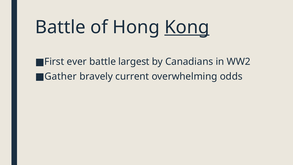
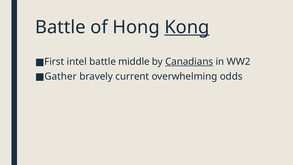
ever: ever -> intel (77, 62)
largest: largest -> middle (134, 62)
Canadians underline: none -> present (189, 62)
